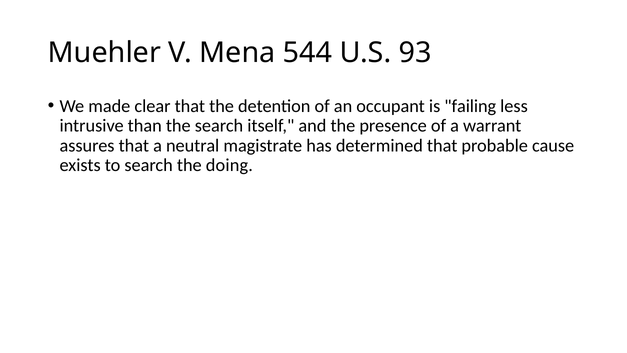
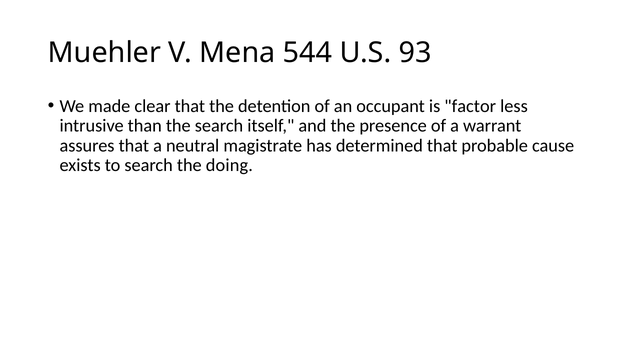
failing: failing -> factor (470, 106)
